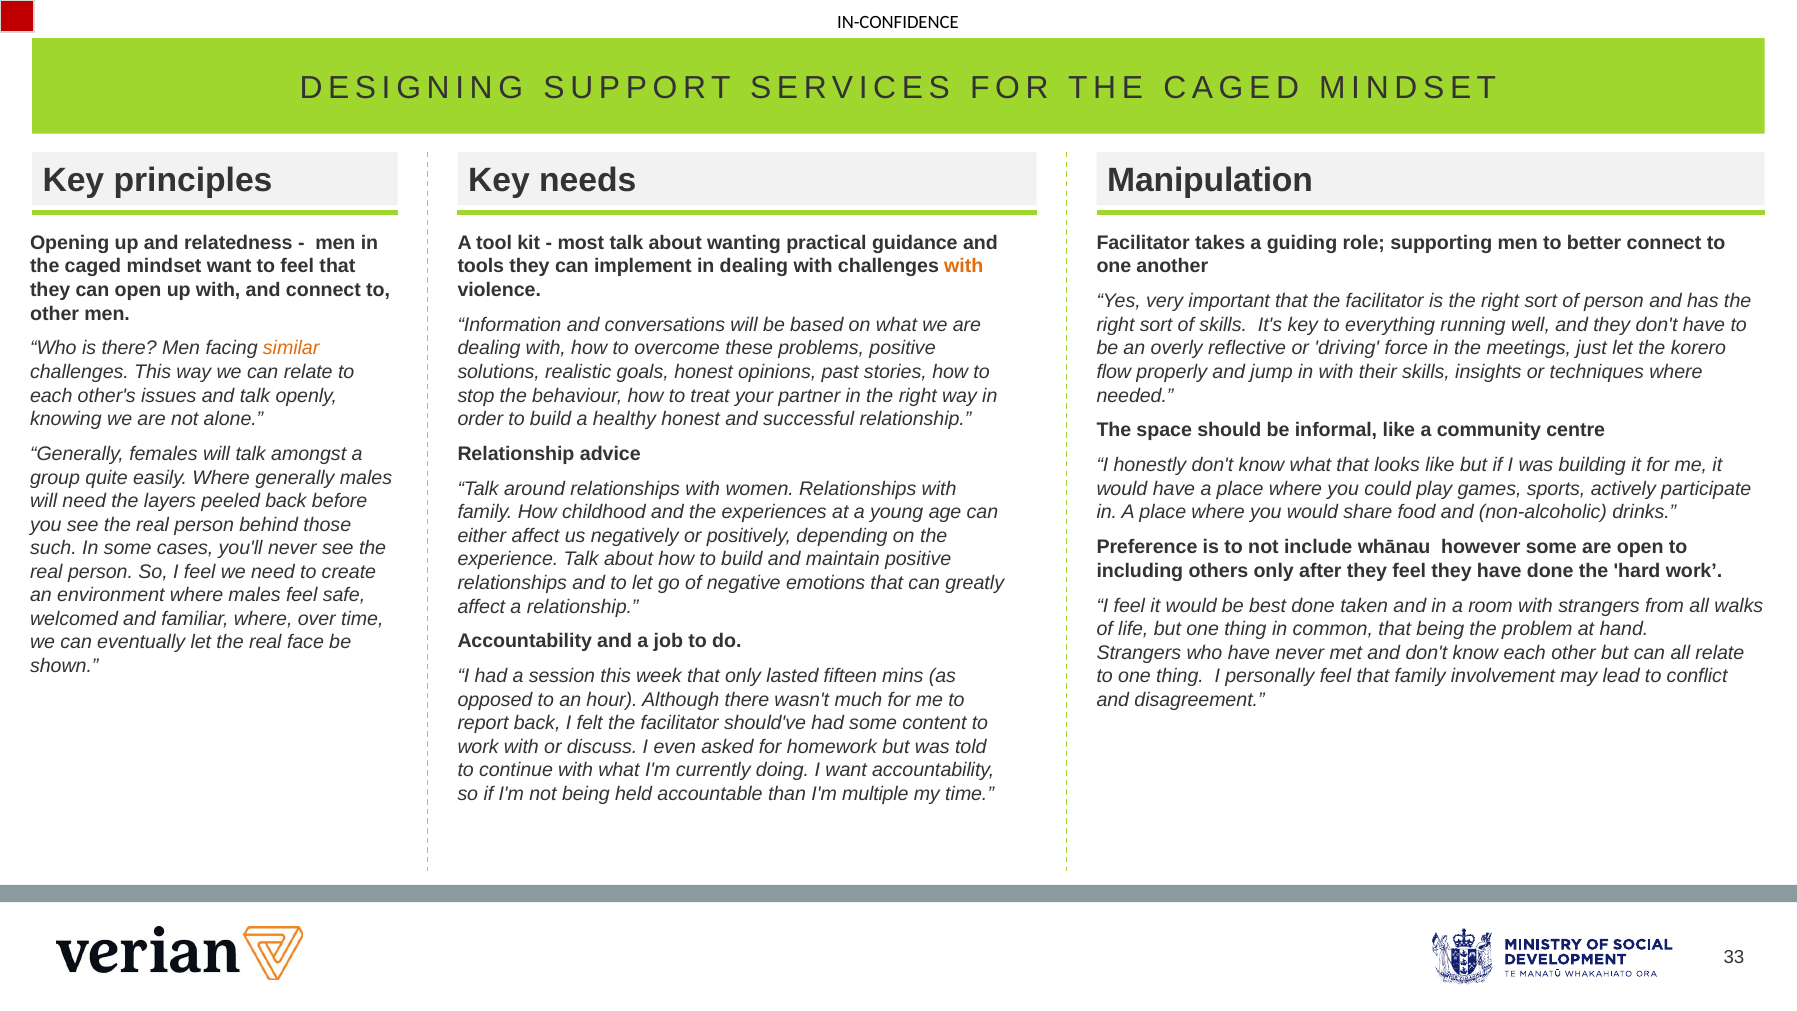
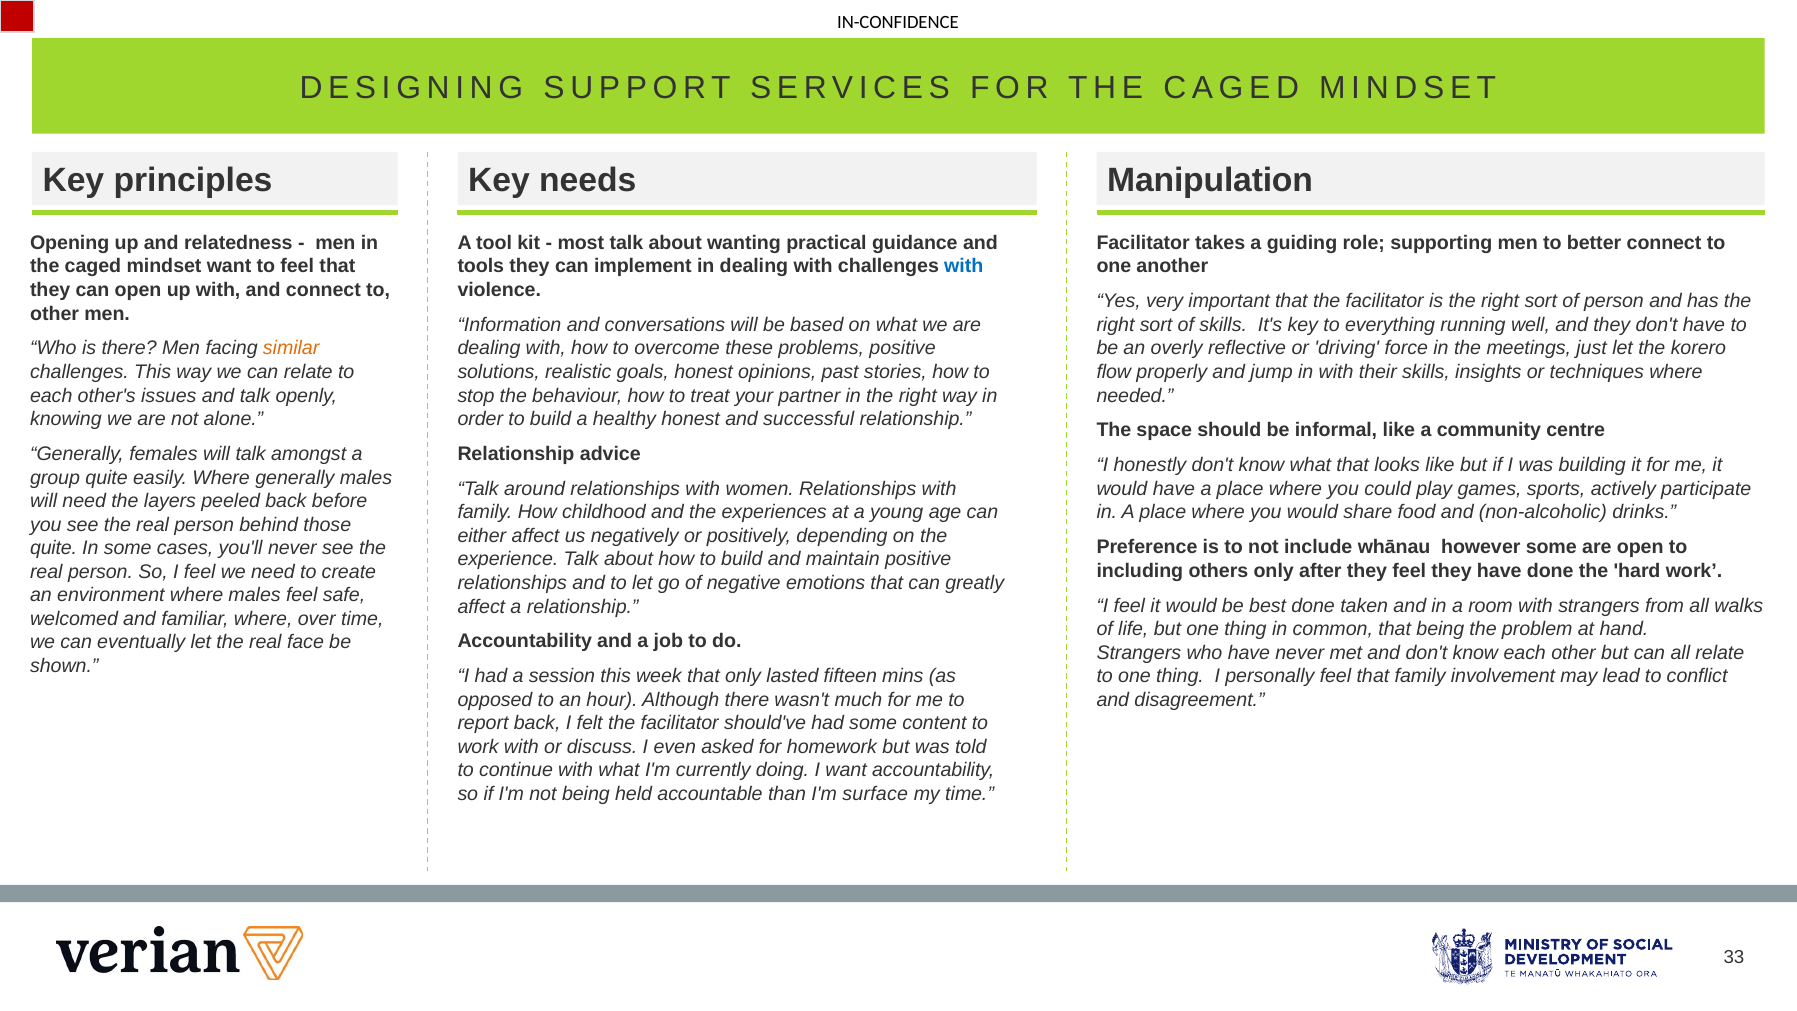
with colour: orange -> blue (964, 266)
such: such -> quite (54, 548)
multiple: multiple -> surface (875, 794)
